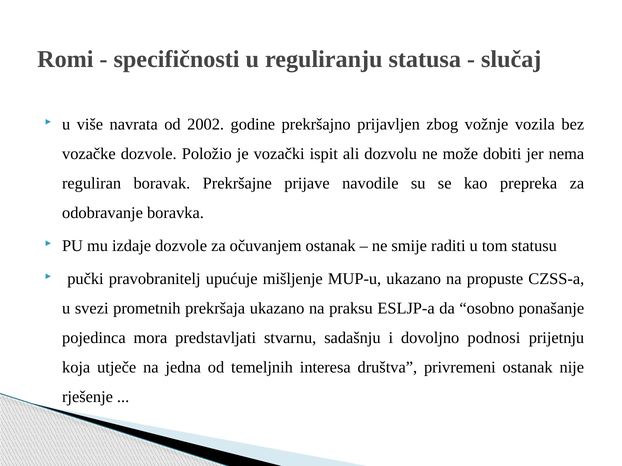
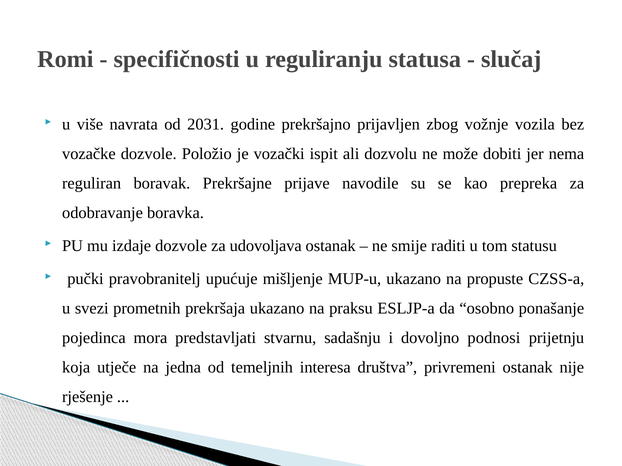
2002: 2002 -> 2031 (206, 125)
očuvanjem: očuvanjem -> udovoljava (266, 246)
